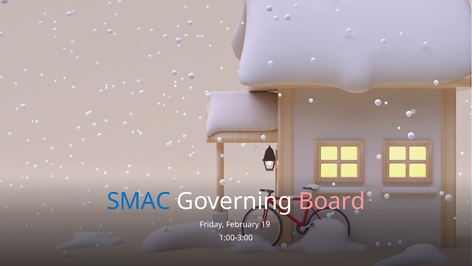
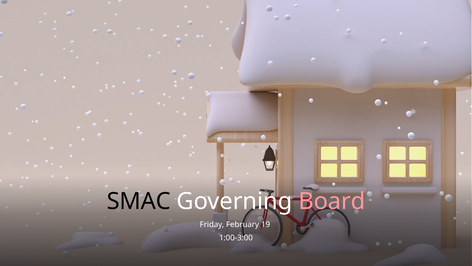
SMAC colour: blue -> black (139, 201)
